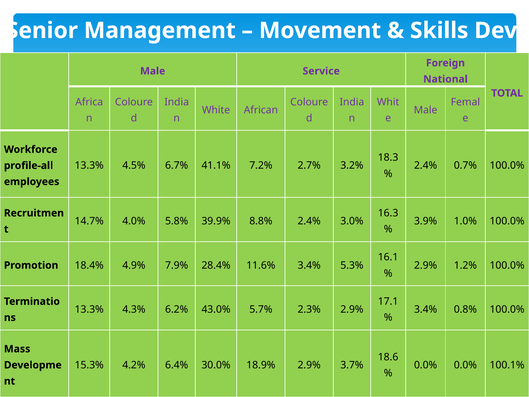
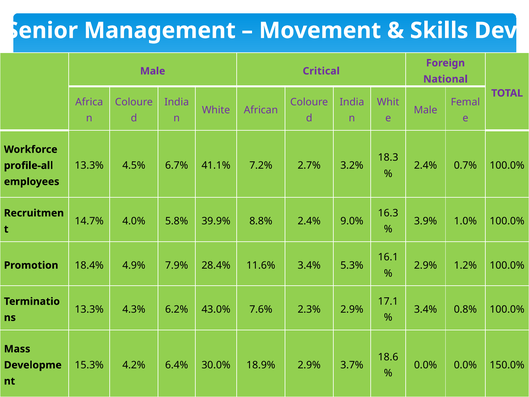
Service: Service -> Critical (321, 71)
3.0%: 3.0% -> 9.0% (352, 221)
5.7%: 5.7% -> 7.6% (261, 309)
100.1%: 100.1% -> 150.0% (507, 365)
